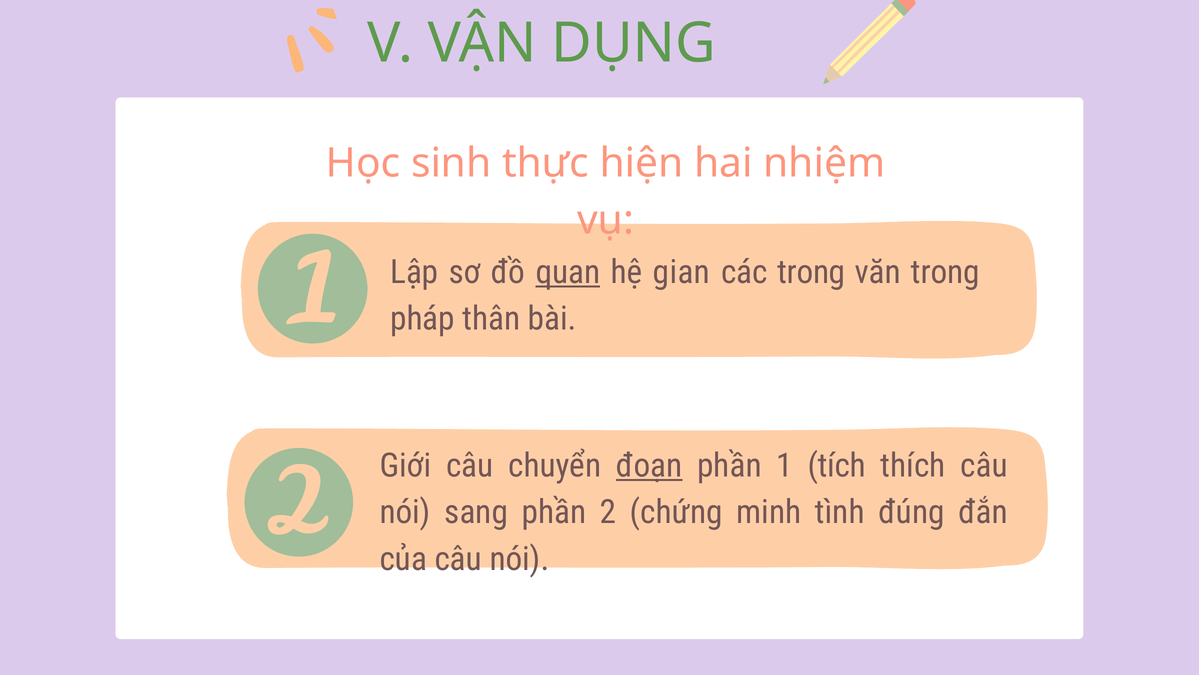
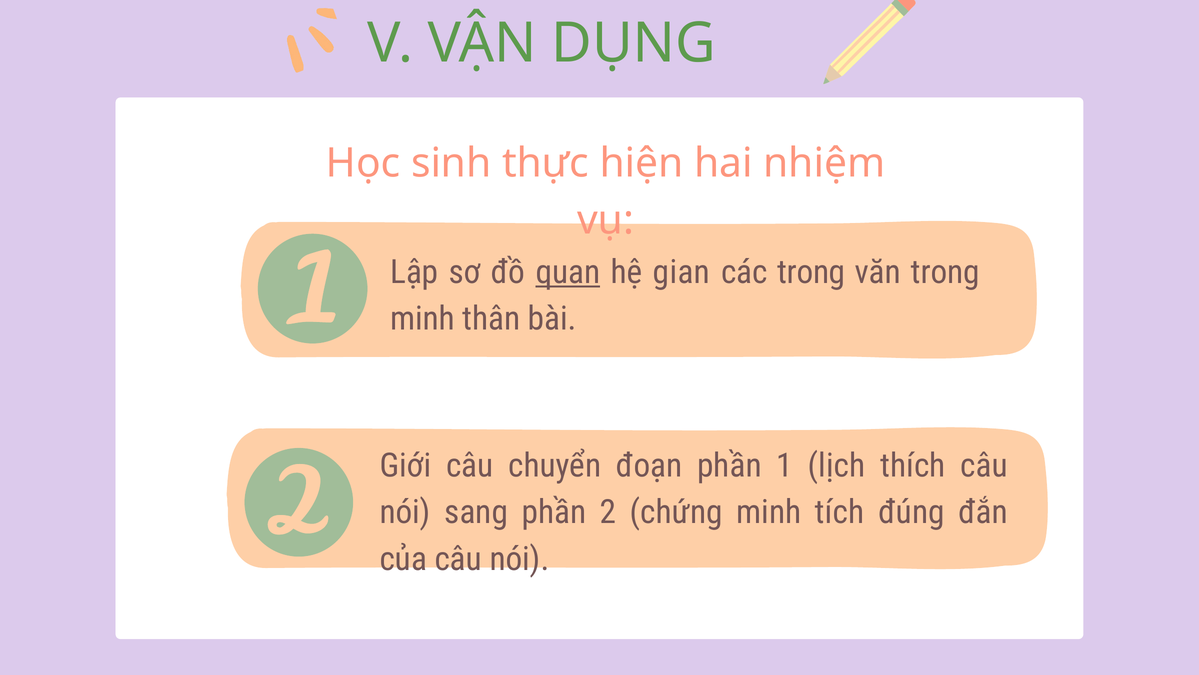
pháp: pháp -> minh (422, 319)
đoạn underline: present -> none (649, 465)
tích: tích -> lịch (836, 465)
tình: tình -> tích (840, 512)
